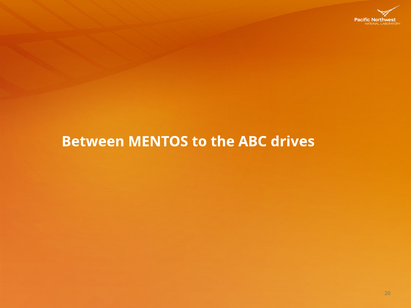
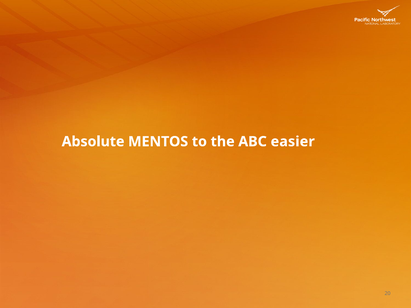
Between: Between -> Absolute (93, 142)
drives: drives -> easier (293, 142)
